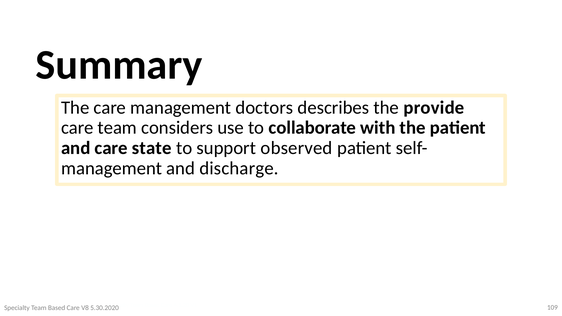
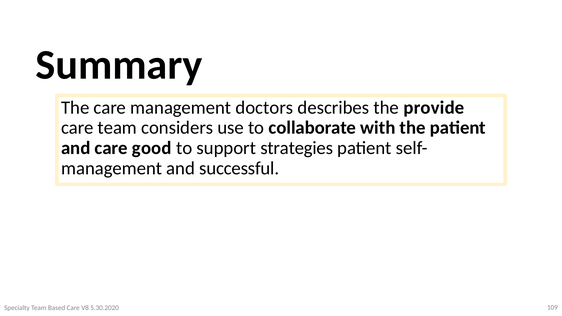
state: state -> good (152, 148)
observed: observed -> strategies (297, 148)
discharge: discharge -> successful (239, 168)
